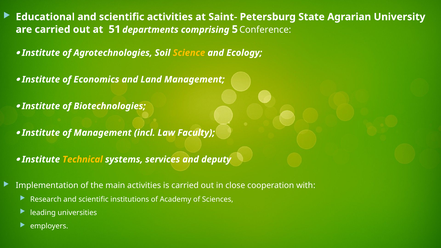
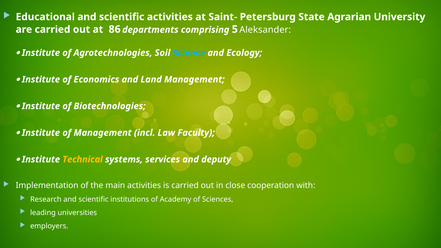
51: 51 -> 86 (115, 29)
Conference: Conference -> Aleksander (265, 30)
Science colour: yellow -> light blue (189, 53)
